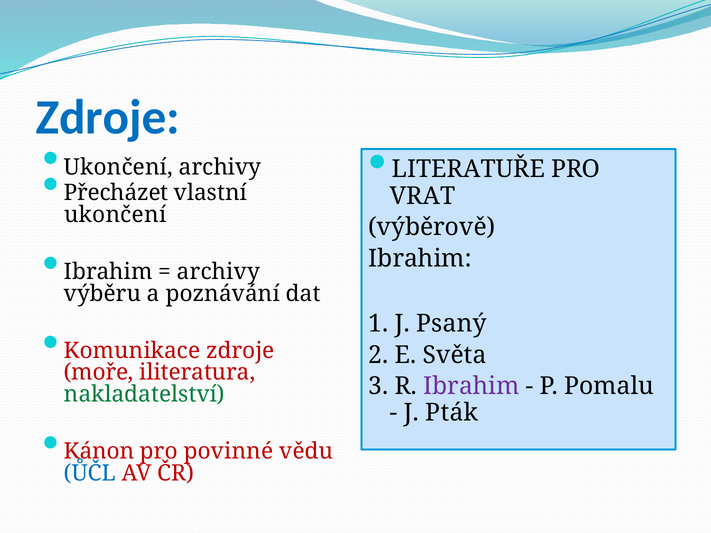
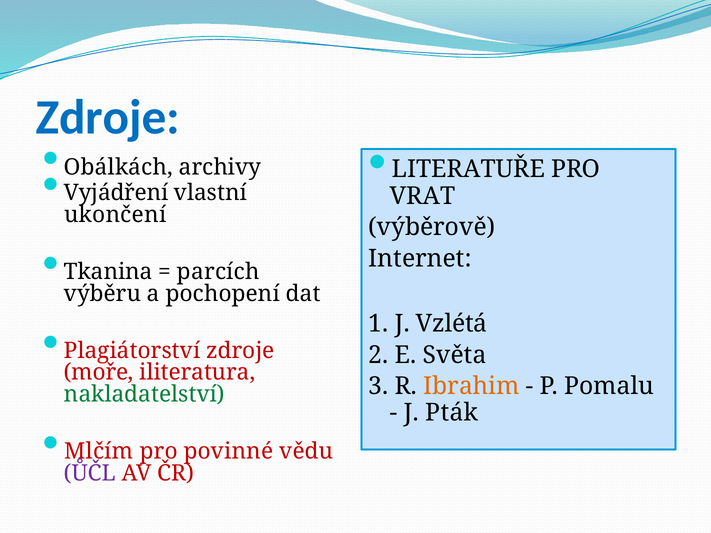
Ukončení: Ukončení -> Obálkách (118, 167)
Přecházet: Přecházet -> Vyjádření (116, 193)
Ibrahim: Ibrahim -> Internet (420, 258)
Ibrahim: Ibrahim -> Tkanina (108, 272)
archivy: archivy -> parcích (218, 272)
poznávání: poznávání -> pochopení (223, 294)
Psaný: Psaný -> Vzlétá (452, 324)
Komunikace: Komunikace -> Plagiátorství (132, 351)
Ibrahim colour: purple -> orange (471, 386)
Kánon: Kánon -> Mlčím (99, 452)
ŮČL colour: blue -> purple (90, 473)
